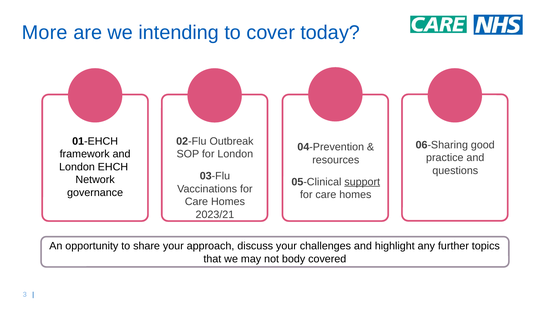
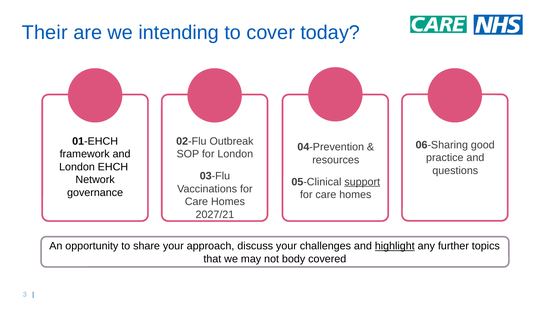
More: More -> Their (45, 33)
2023/21: 2023/21 -> 2027/21 (215, 215)
highlight underline: none -> present (395, 246)
